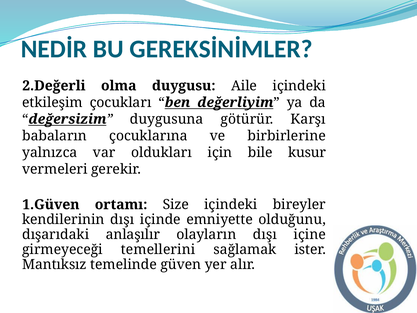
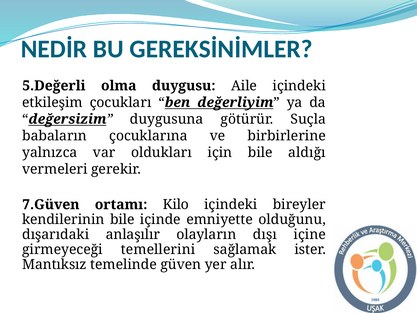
2.Değerli: 2.Değerli -> 5.Değerli (54, 86)
Karşı: Karşı -> Suçla (308, 119)
kusur: kusur -> aldığı (307, 152)
1.Güven: 1.Güven -> 7.Güven (51, 204)
Size: Size -> Kilo (176, 204)
kendilerinin dışı: dışı -> bile (122, 219)
